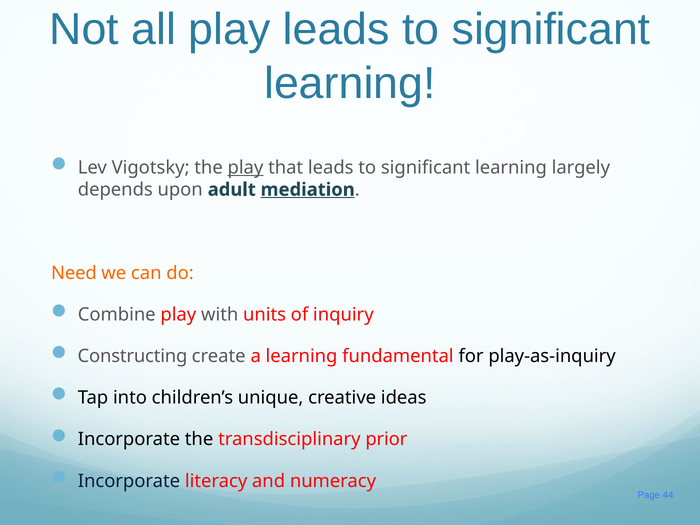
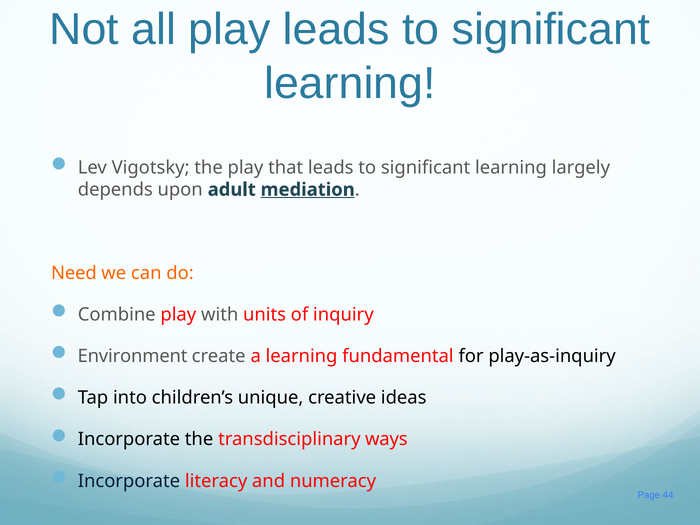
play underline: present -> none (245, 168)
Constructing: Constructing -> Environment (133, 356)
prior: prior -> ways (386, 439)
